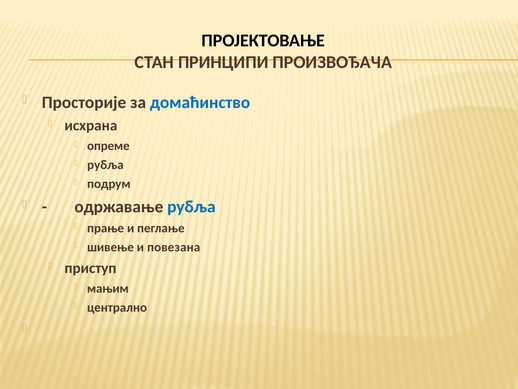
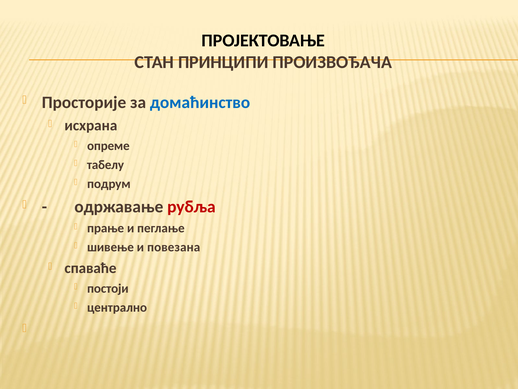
рубља: рубља -> табелу (105, 165)
рубља colour: blue -> red (191, 207)
приступ: приступ -> спаваће (90, 268)
мањим: мањим -> постоји (108, 288)
